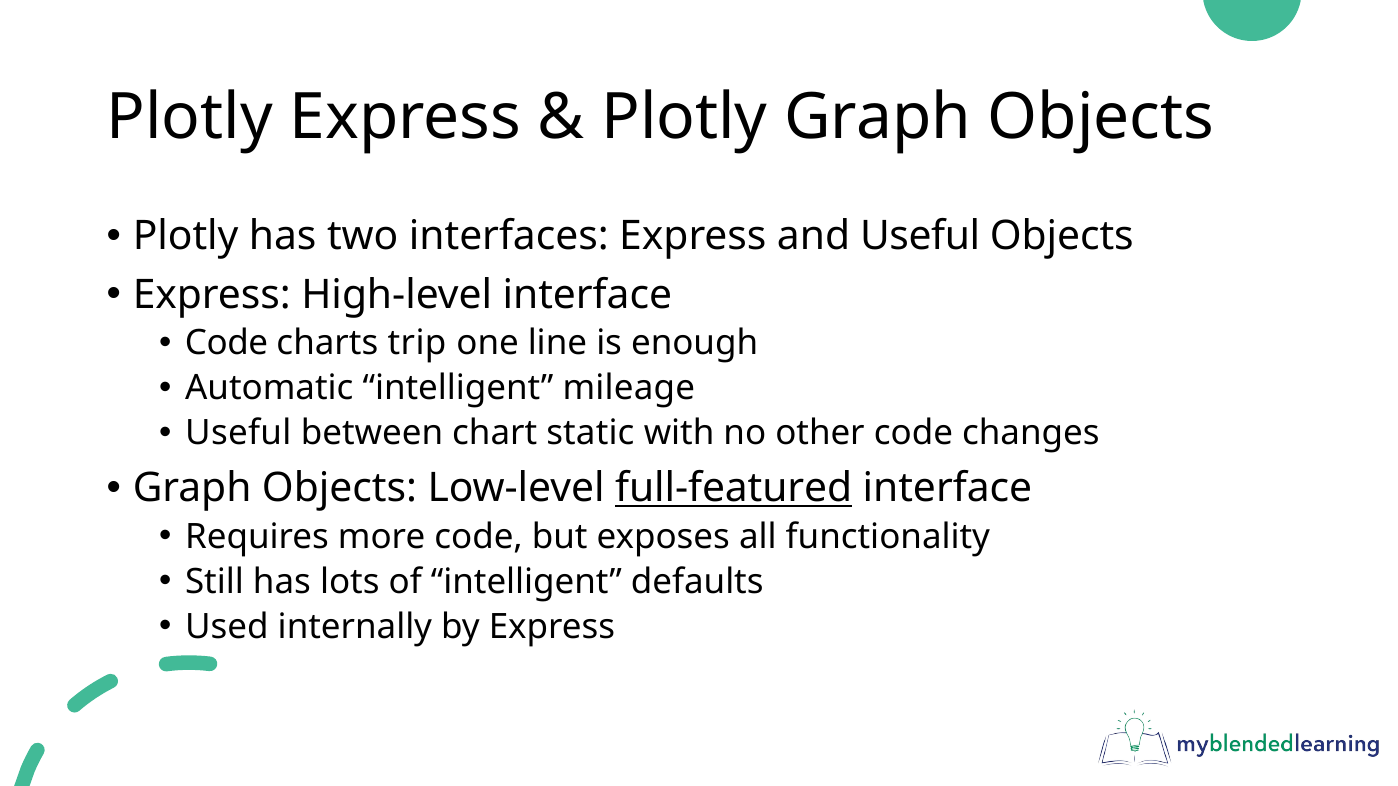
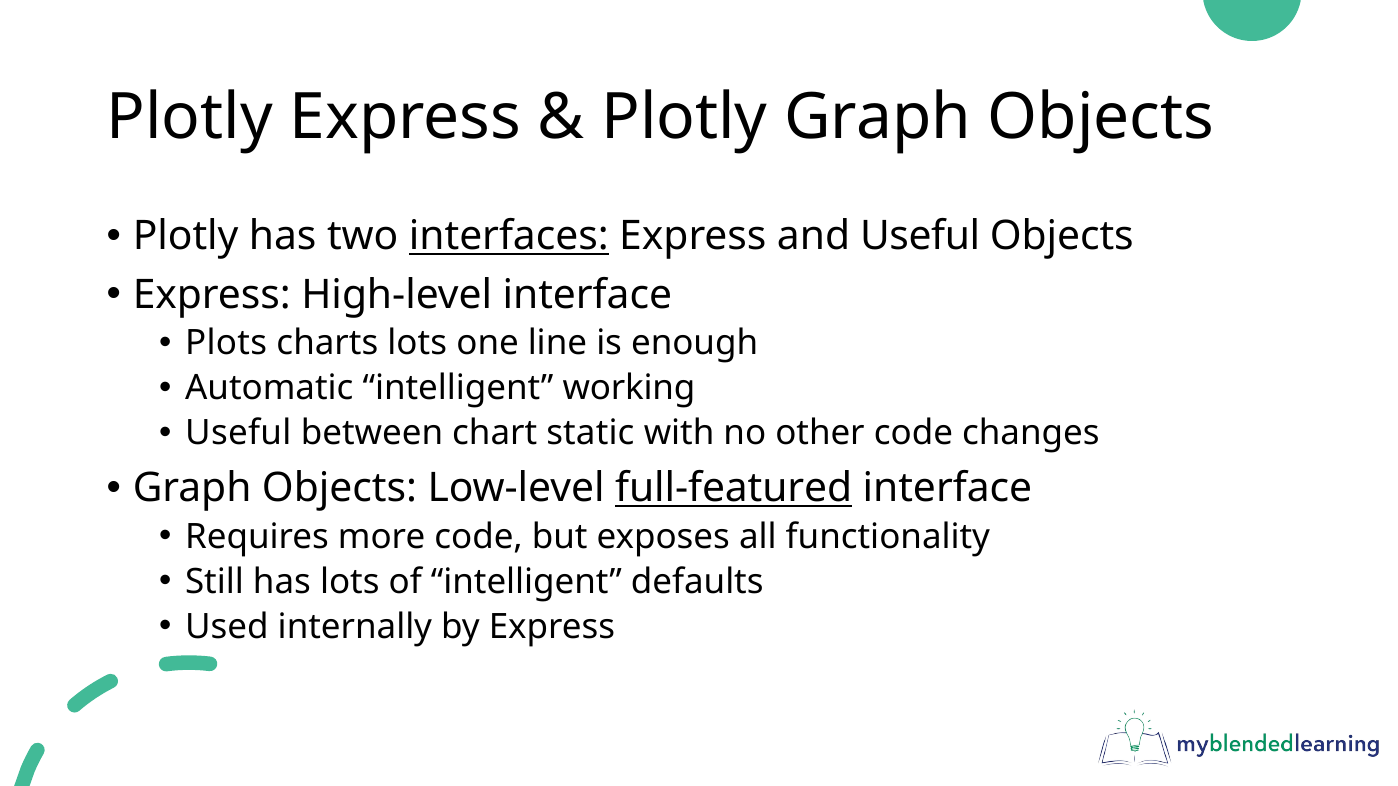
interfaces underline: none -> present (509, 236)
Code: Code -> Plots (226, 343)
charts trip: trip -> lots (417, 343)
mileage: mileage -> working (629, 388)
